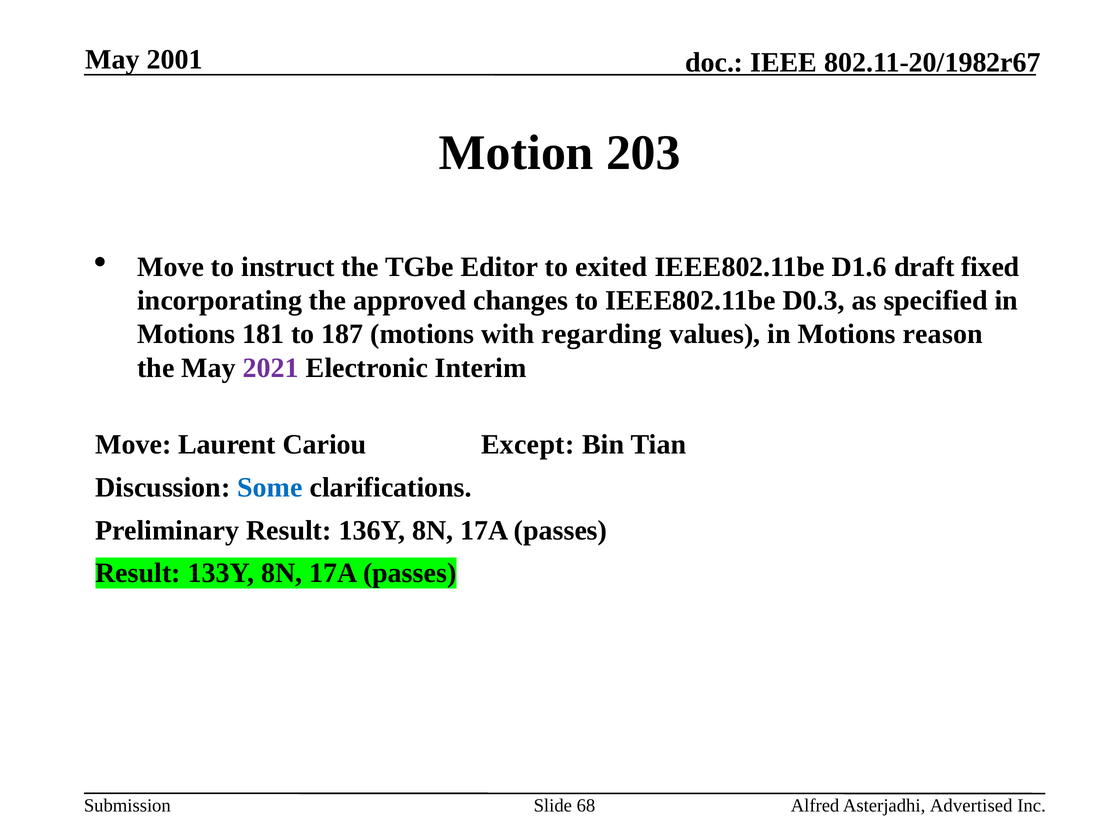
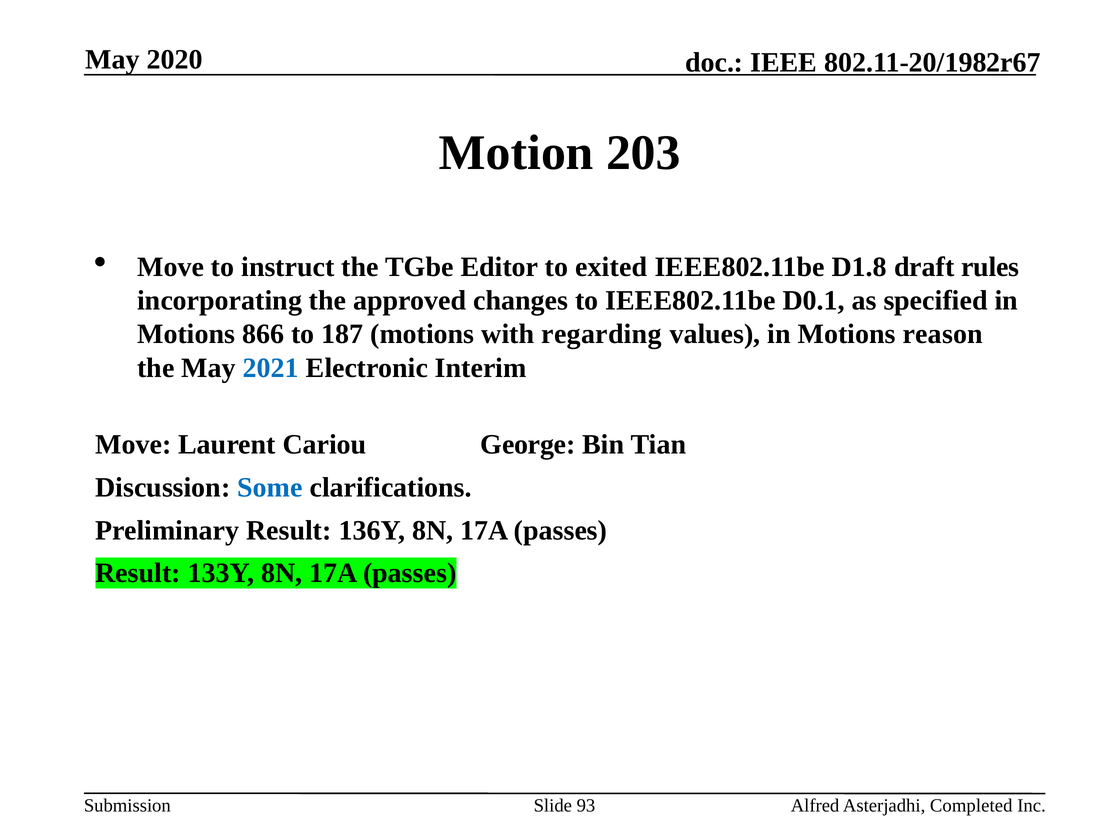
2001: 2001 -> 2020 (175, 59)
D1.6: D1.6 -> D1.8 (859, 267)
fixed: fixed -> rules (990, 267)
D0.3: D0.3 -> D0.1 (814, 301)
181: 181 -> 866 (263, 334)
2021 colour: purple -> blue (271, 368)
Except: Except -> George (528, 444)
68: 68 -> 93 (586, 806)
Advertised: Advertised -> Completed (971, 806)
